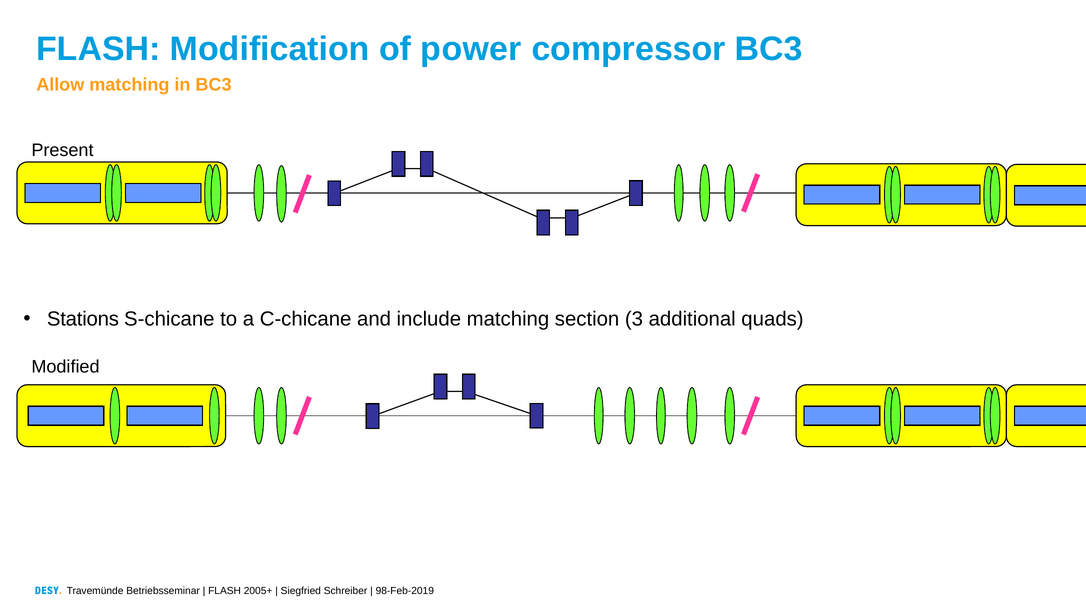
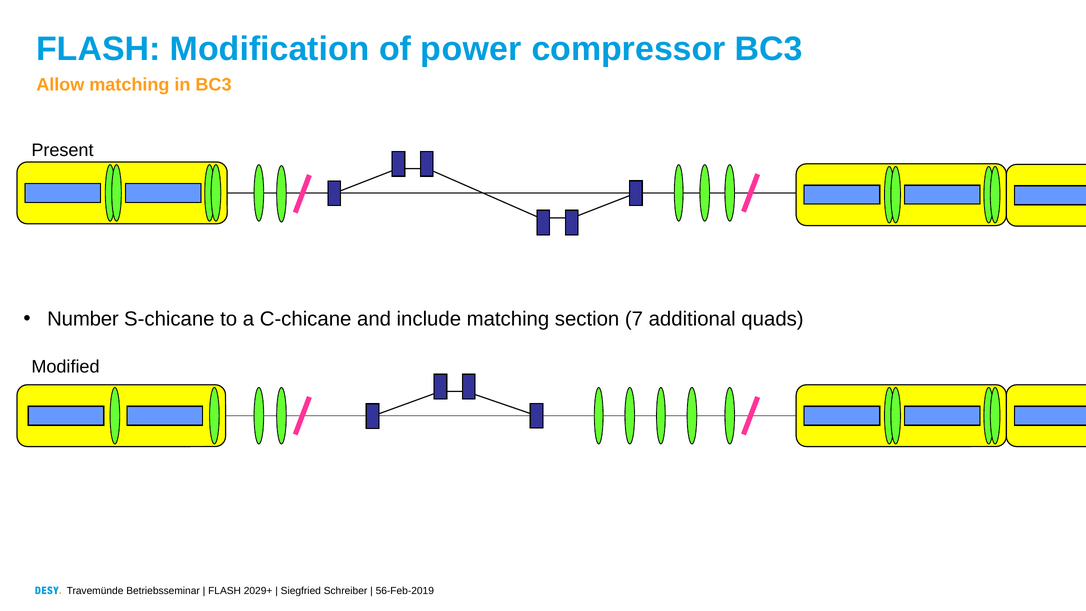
Stations: Stations -> Number (83, 319)
3: 3 -> 7 (634, 319)
2005+: 2005+ -> 2029+ (258, 591)
98-Feb-2019: 98-Feb-2019 -> 56-Feb-2019 (405, 591)
